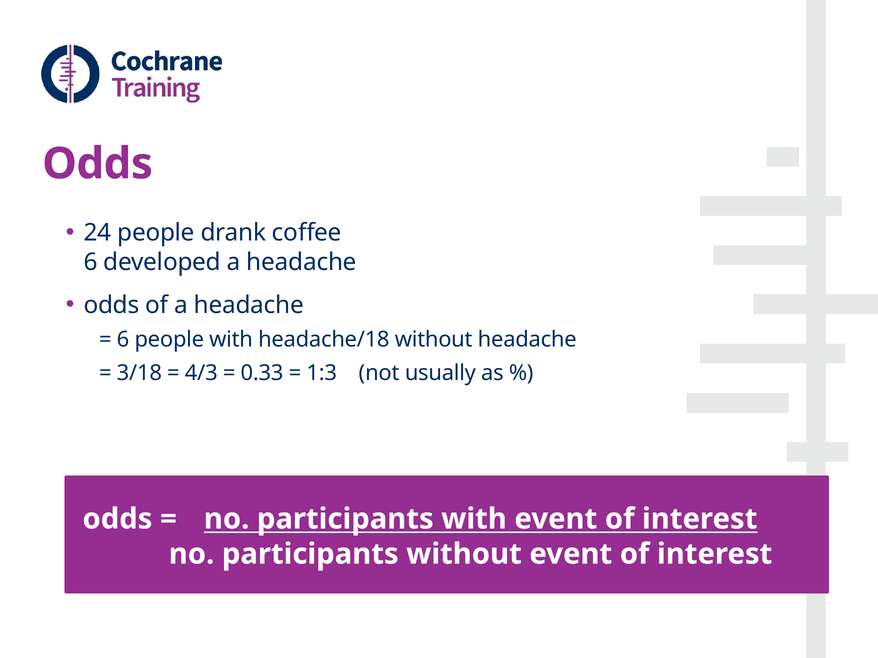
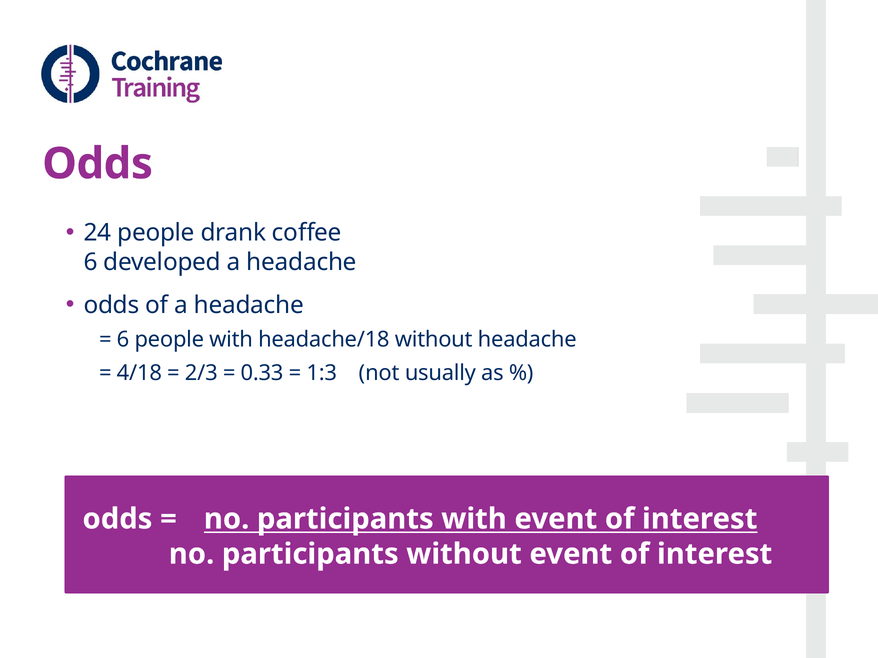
3/18: 3/18 -> 4/18 (139, 373)
4/3: 4/3 -> 2/3 (201, 373)
